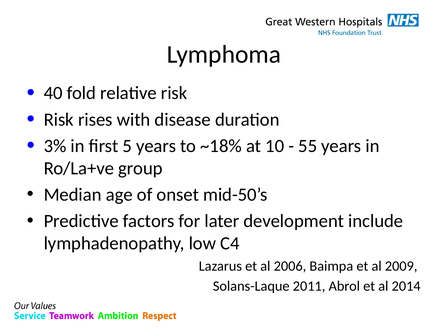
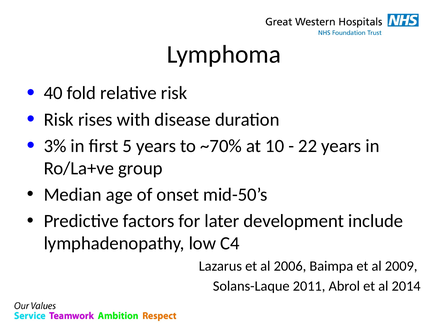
~18%: ~18% -> ~70% (221, 146)
55: 55 -> 22 (308, 146)
